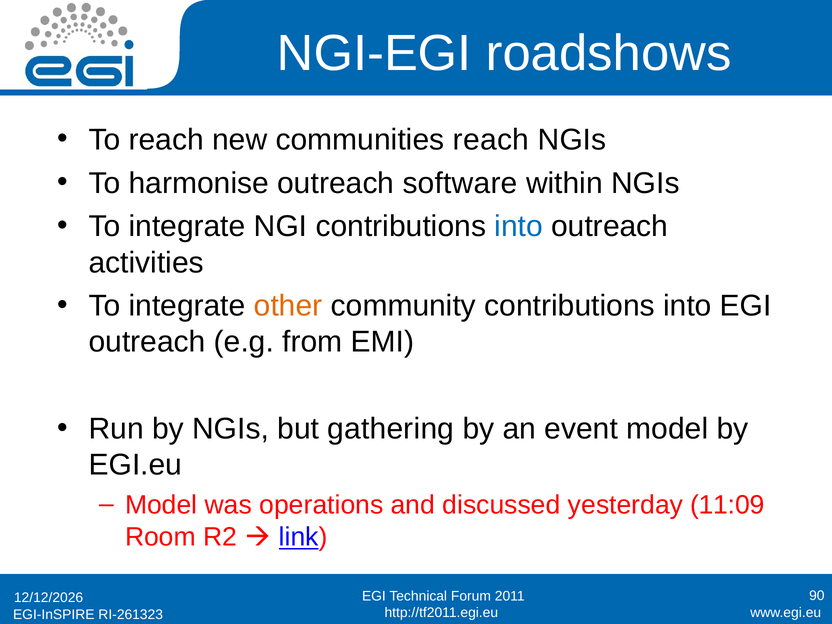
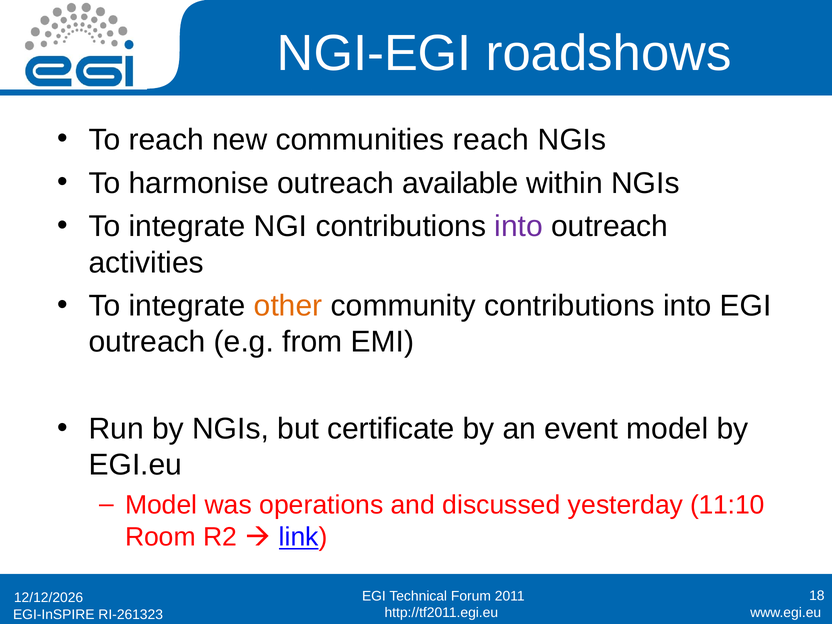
software: software -> available (460, 183)
into colour: blue -> purple (519, 227)
gathering: gathering -> certificate (391, 429)
11:09: 11:09 -> 11:10 (727, 505)
90: 90 -> 18 (817, 596)
